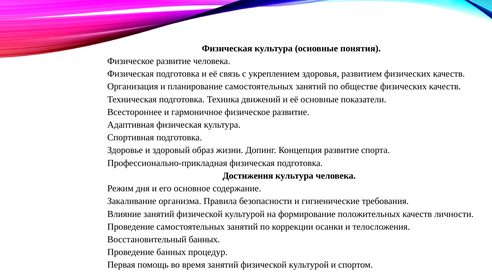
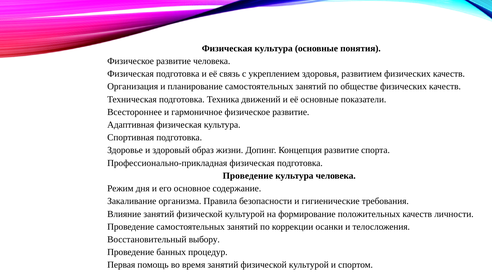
Достижения: Достижения -> Проведение (248, 176)
Восстановительный банных: банных -> выбору (204, 239)
